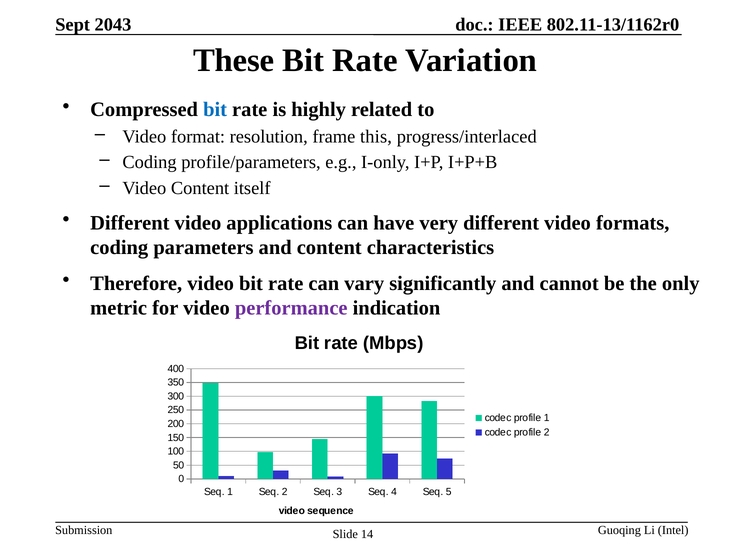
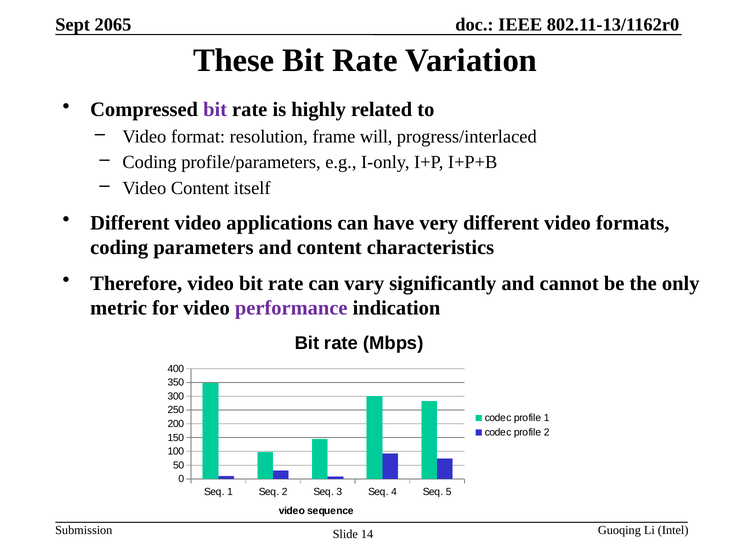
2043: 2043 -> 2065 (113, 25)
bit colour: blue -> purple (215, 110)
this: this -> will (376, 136)
